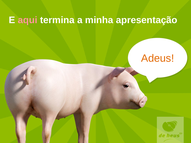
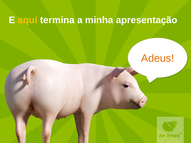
aqui colour: pink -> yellow (28, 20)
